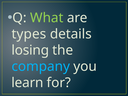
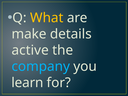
What colour: light green -> yellow (47, 18)
types: types -> make (29, 34)
losing: losing -> active (30, 50)
